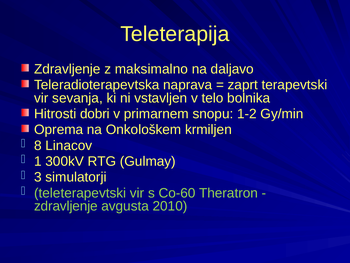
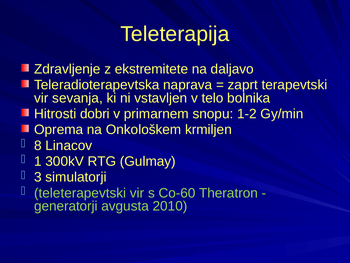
maksimalno: maksimalno -> ekstremitete (151, 69)
zdravljenje: zdravljenje -> generatorji (66, 206)
